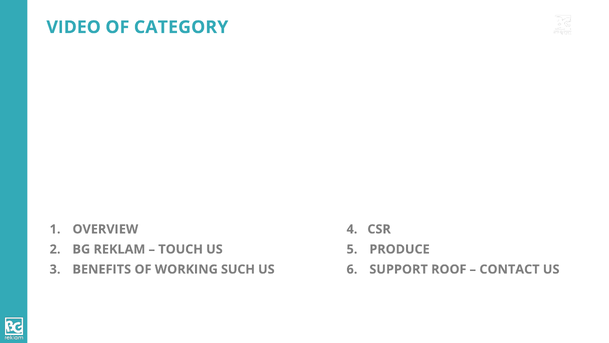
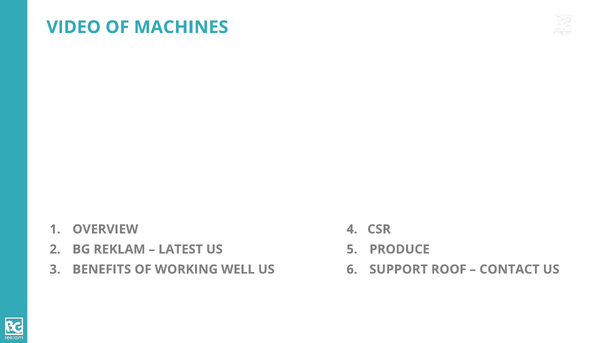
CATEGORY: CATEGORY -> MACHINES (181, 27)
TOUCH: TOUCH -> LATEST (181, 249)
SUCH: SUCH -> WELL (238, 269)
